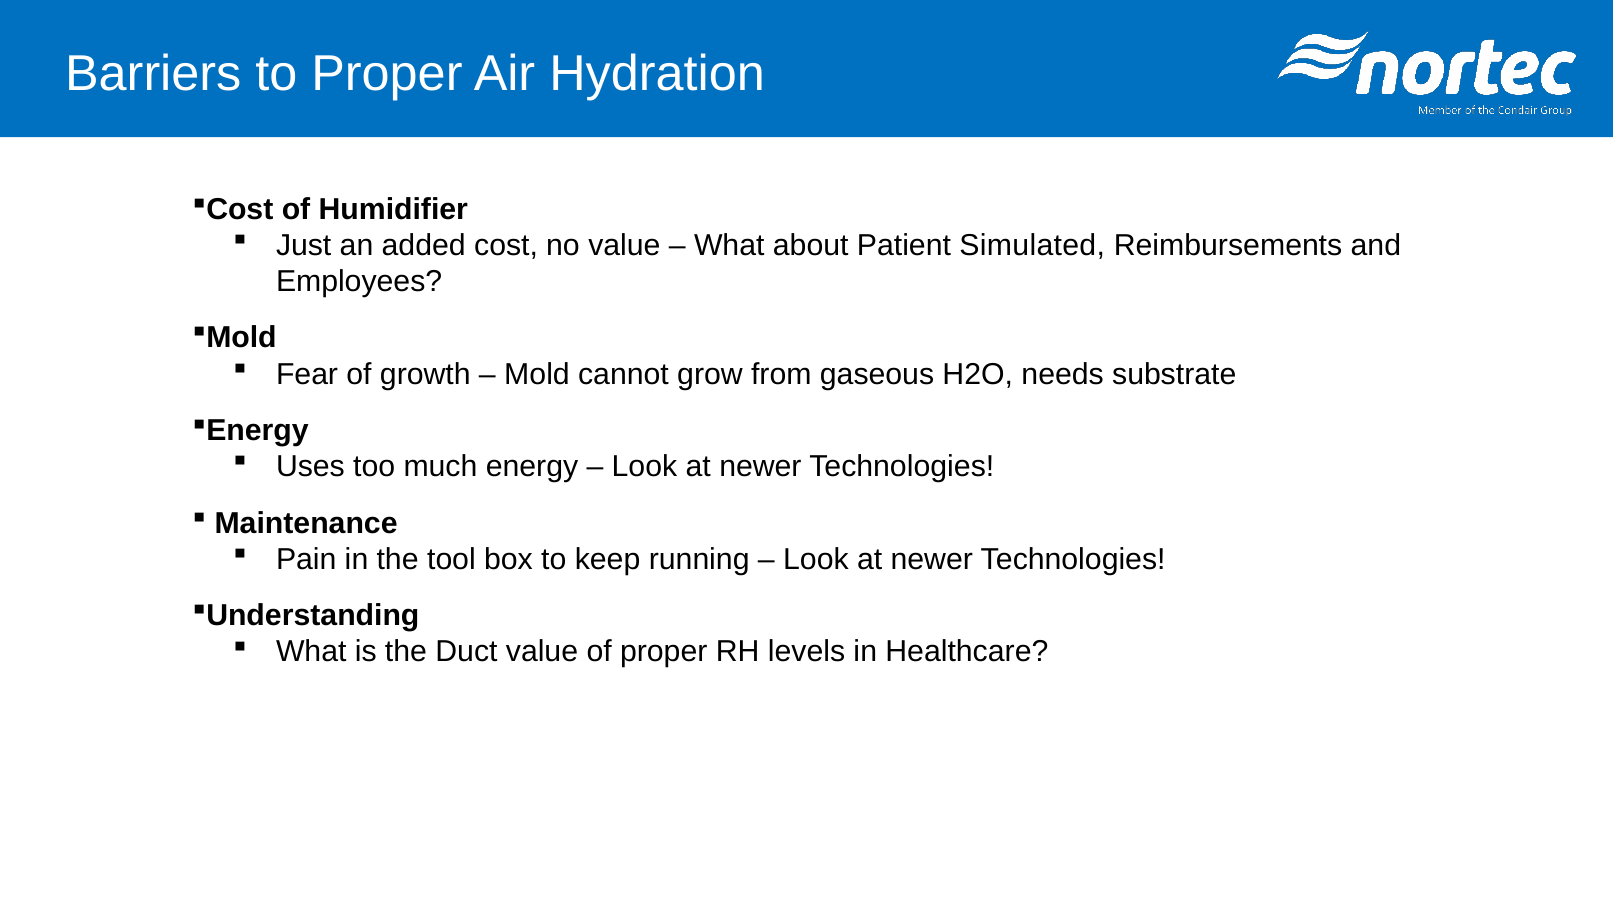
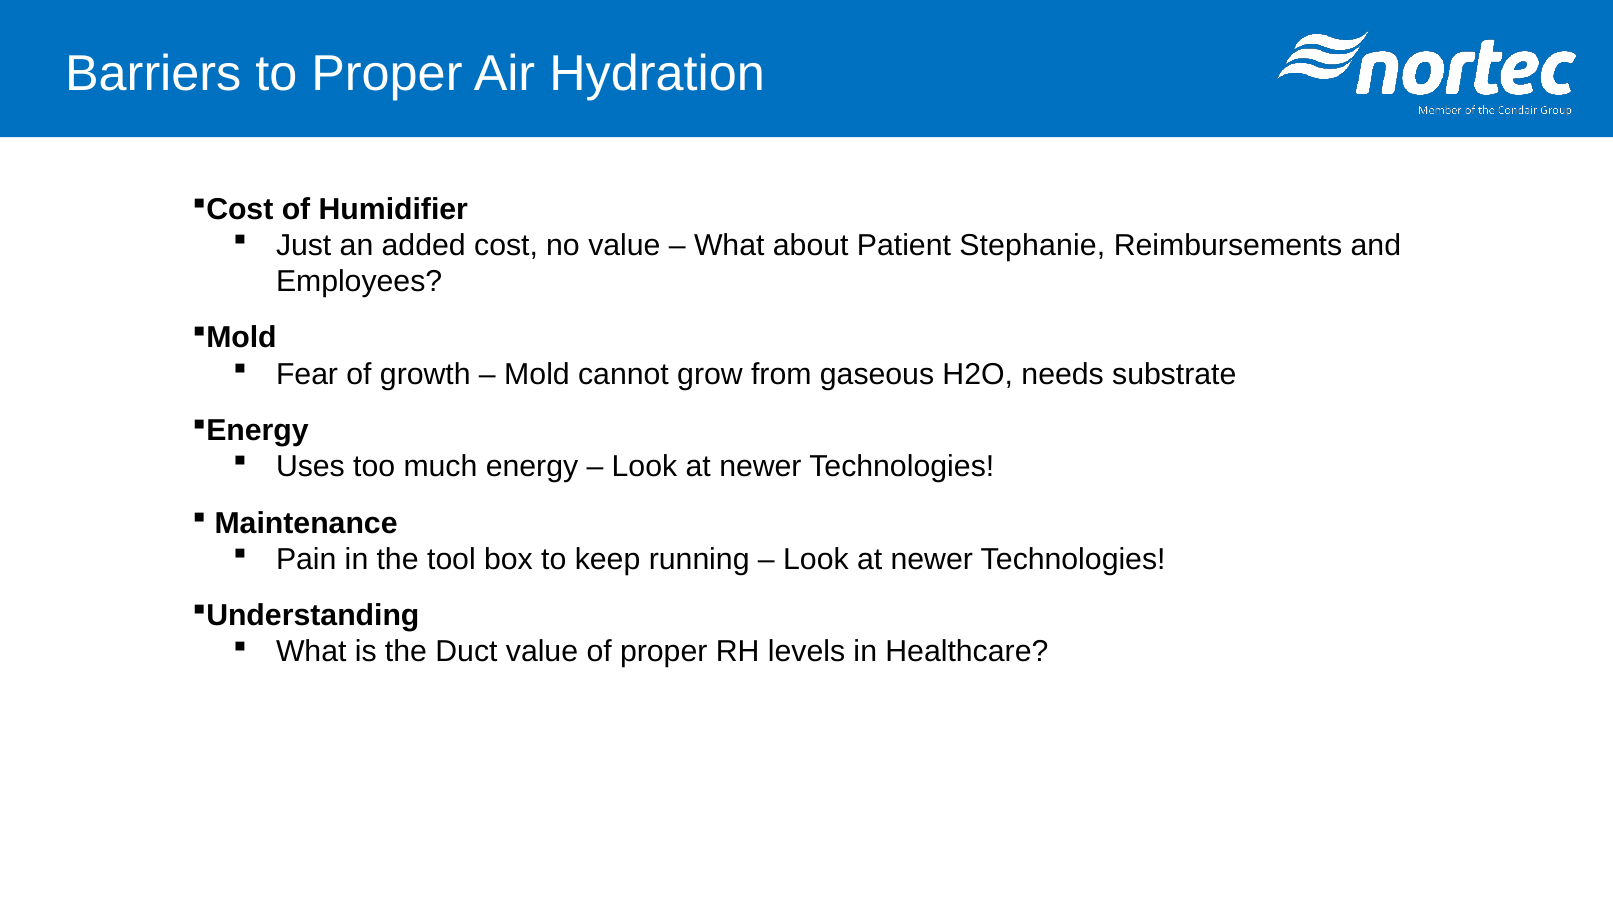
Simulated: Simulated -> Stephanie (1032, 245)
